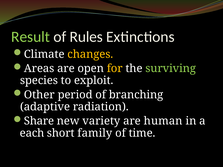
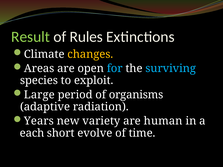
for colour: yellow -> light blue (115, 69)
surviving colour: light green -> light blue (171, 69)
Other: Other -> Large (39, 95)
branching: branching -> organisms (136, 95)
Share: Share -> Years (39, 121)
family: family -> evolve (95, 133)
